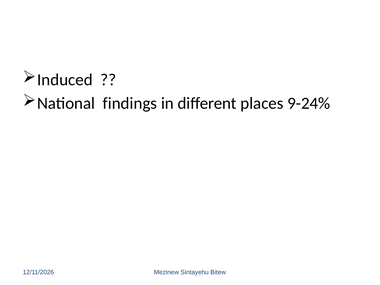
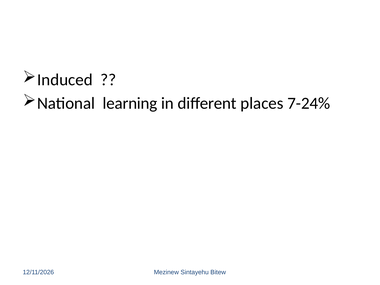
findings: findings -> learning (130, 103)
9-24%: 9-24% -> 7-24% (309, 103)
